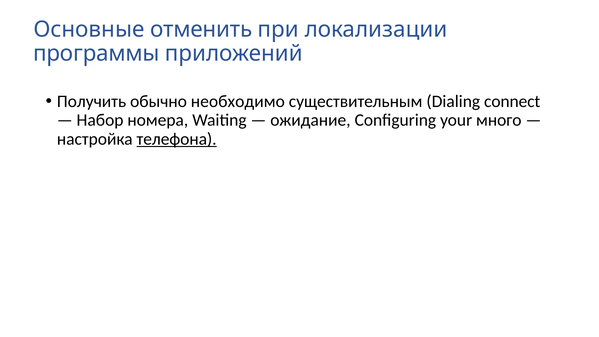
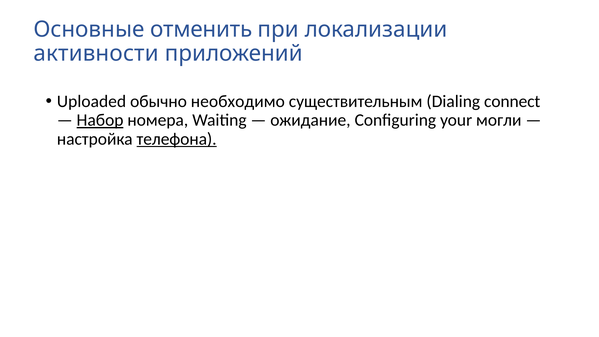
программы: программы -> активности (96, 54)
Получить: Получить -> Uploaded (92, 101)
Набор underline: none -> present (100, 120)
много: много -> могли (499, 120)
